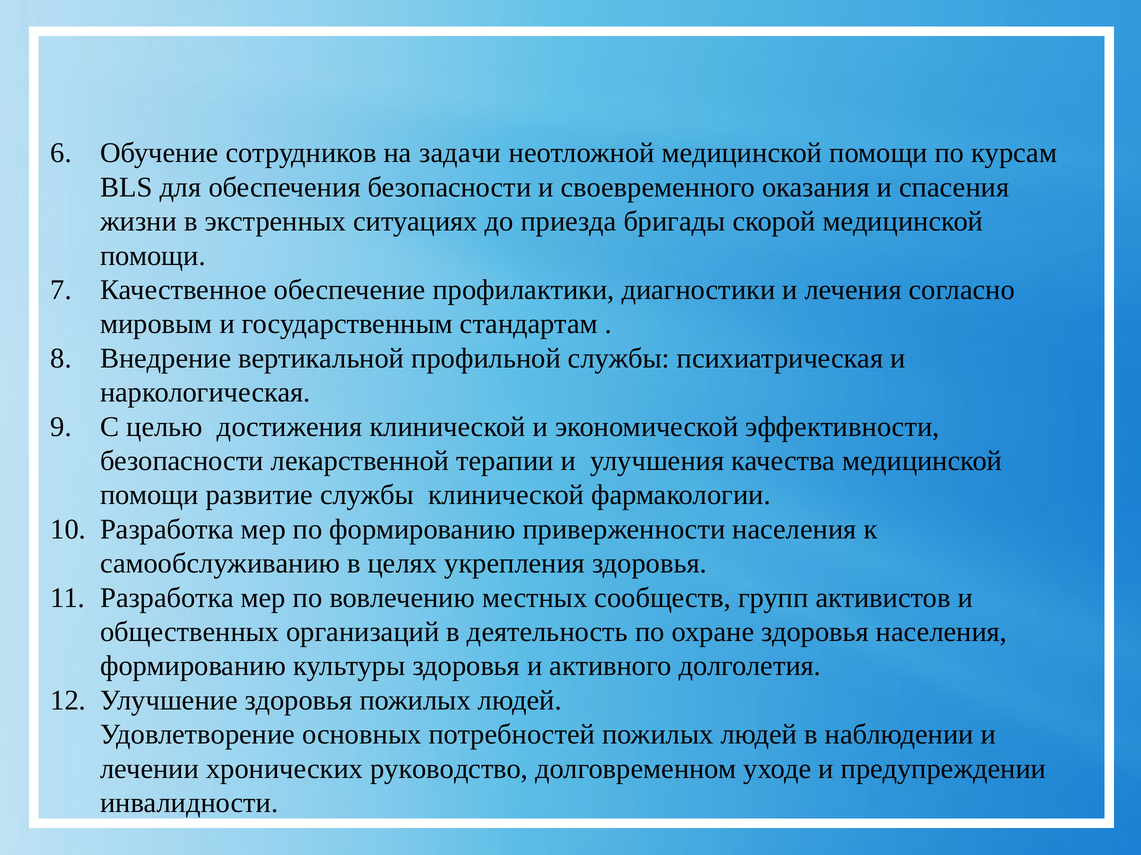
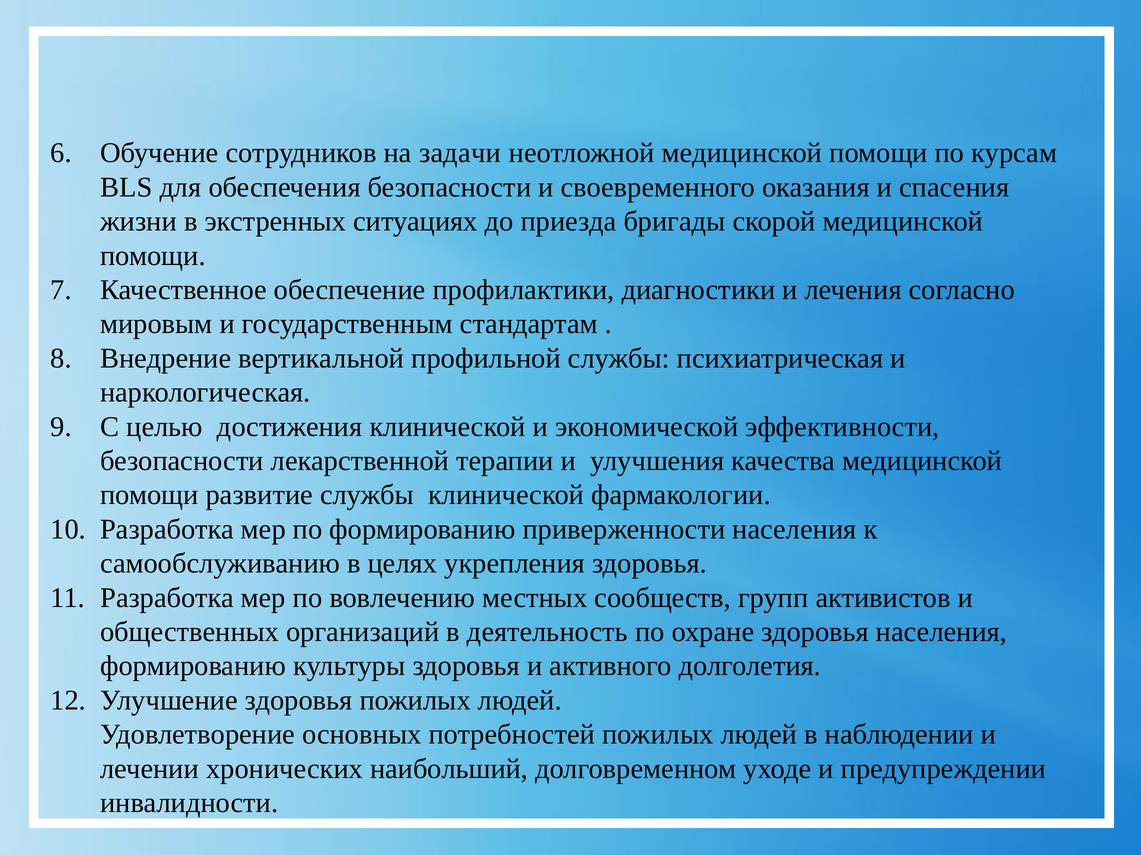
руководство: руководство -> наибольший (449, 769)
